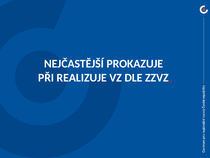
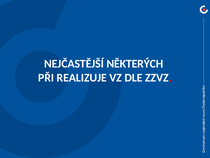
PROKAZUJE: PROKAZUJE -> NĚKTERÝCH (135, 63)
